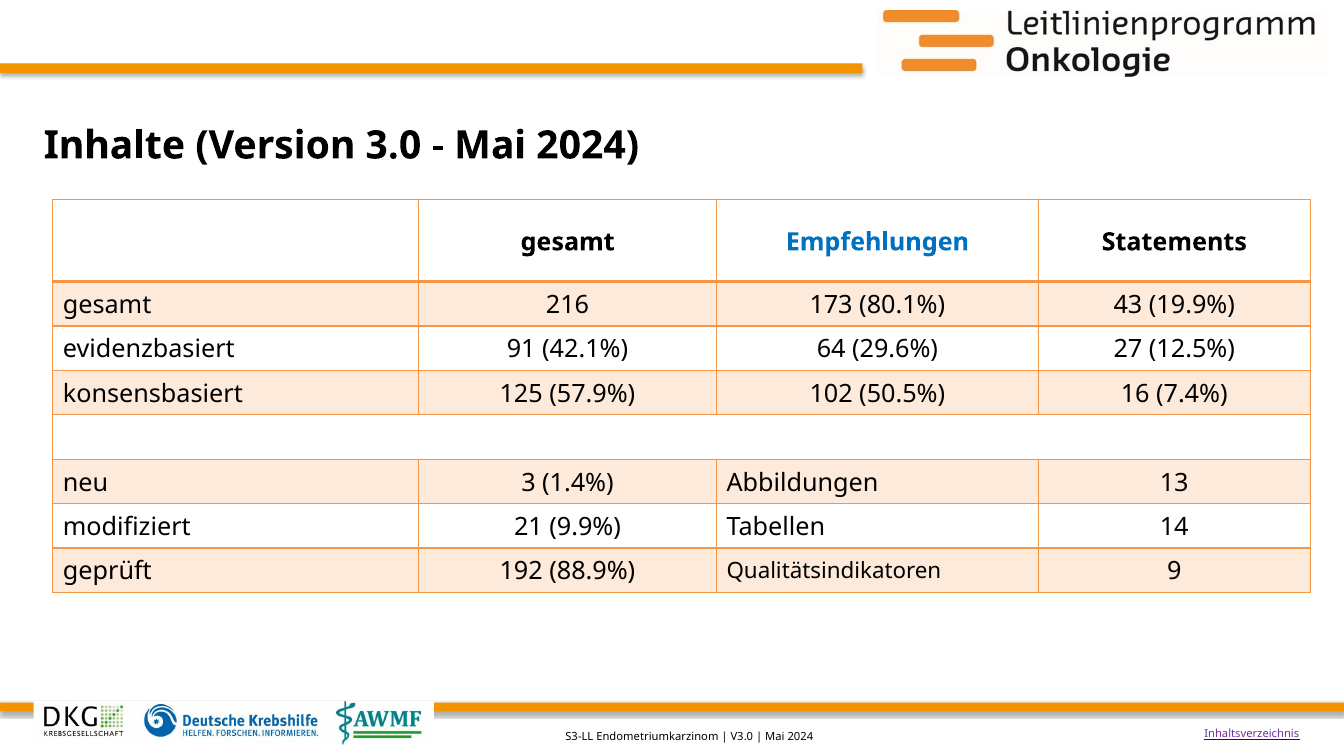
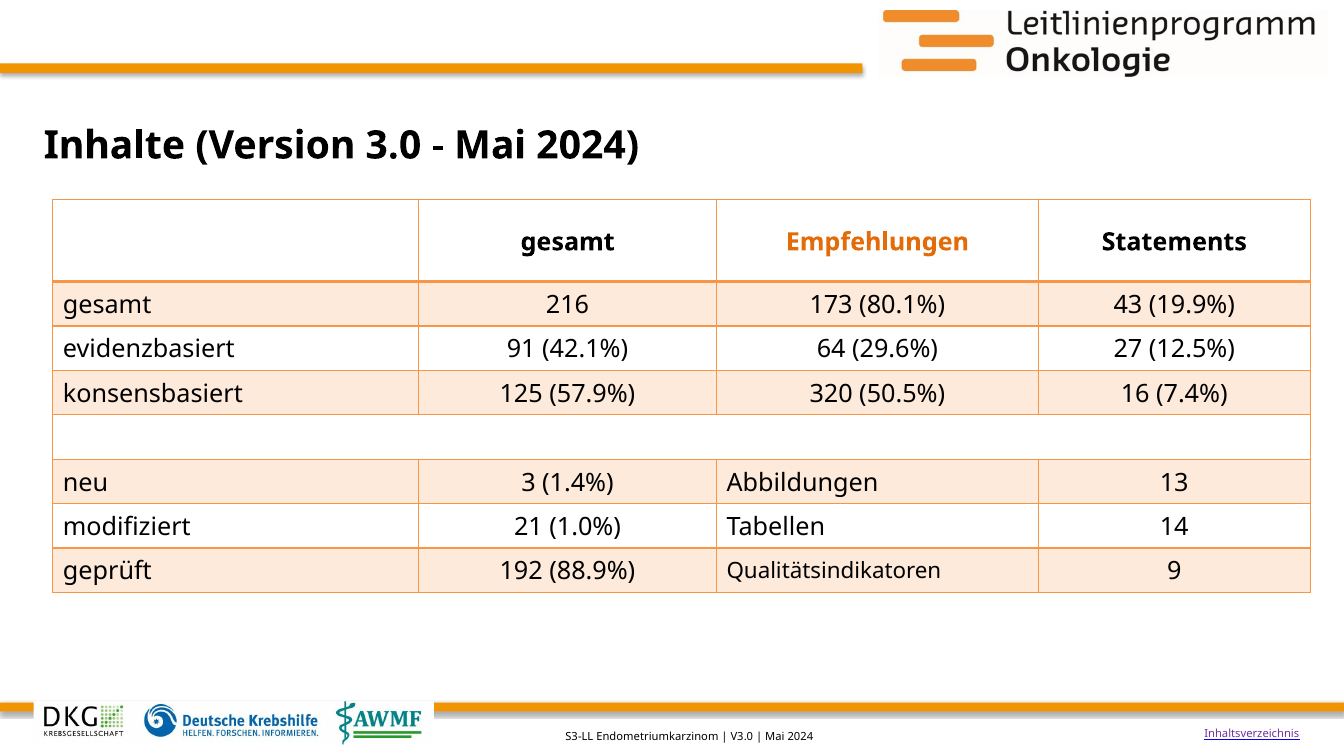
Empfehlungen colour: blue -> orange (877, 242)
102: 102 -> 320 (831, 394)
9.9%: 9.9% -> 1.0% (585, 527)
